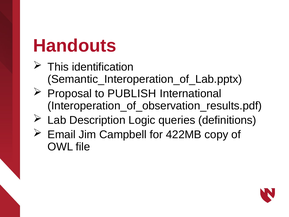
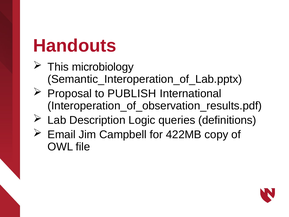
identification: identification -> microbiology (103, 67)
